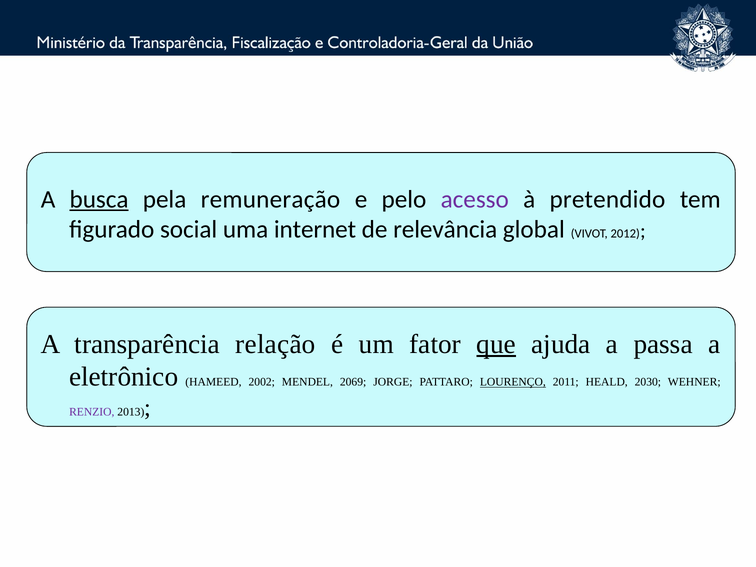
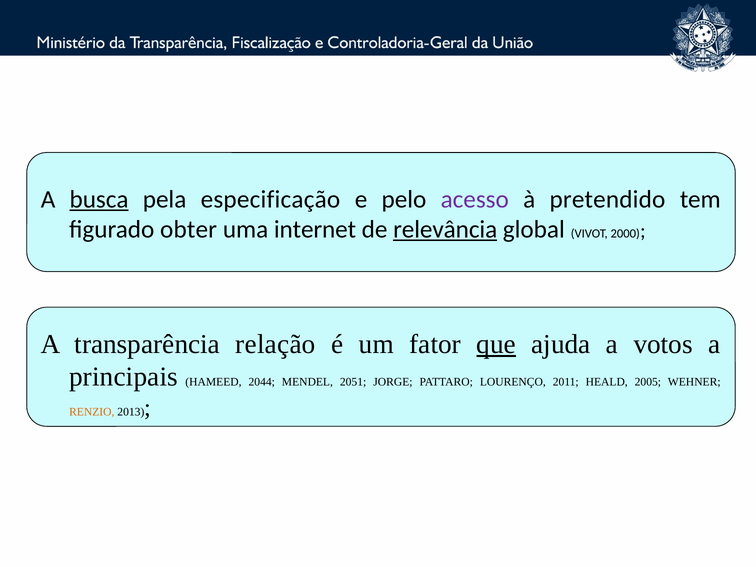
remuneração: remuneração -> especificação (270, 199)
social: social -> obter (189, 229)
relevância underline: none -> present (445, 229)
2012: 2012 -> 2000 (625, 234)
passa: passa -> votos (663, 344)
eletrônico: eletrônico -> principais (124, 377)
2002: 2002 -> 2044 (262, 382)
2069: 2069 -> 2051 (353, 382)
LOURENÇO underline: present -> none (513, 382)
2030: 2030 -> 2005 (648, 382)
RENZIO colour: purple -> orange (92, 412)
